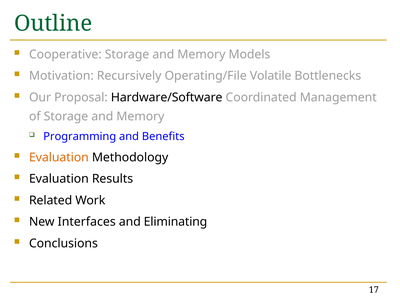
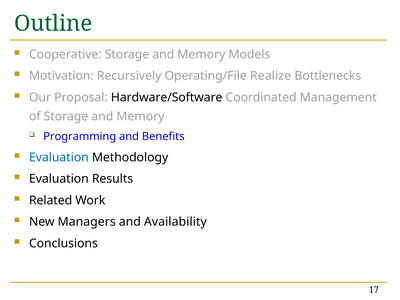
Volatile: Volatile -> Realize (271, 76)
Evaluation colour: orange -> blue (59, 157)
Interfaces: Interfaces -> Managers (87, 222)
Eliminating: Eliminating -> Availability (175, 222)
